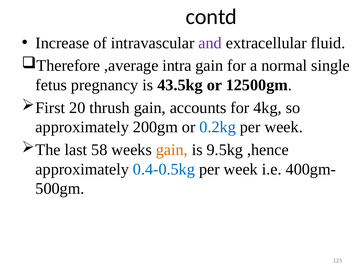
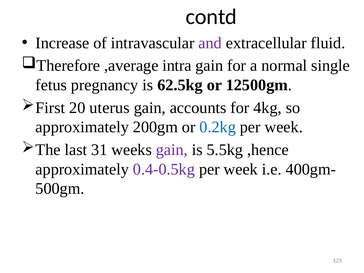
43.5kg: 43.5kg -> 62.5kg (180, 85)
thrush: thrush -> uterus (110, 108)
58: 58 -> 31 (99, 150)
gain colour: orange -> purple (172, 150)
9.5kg: 9.5kg -> 5.5kg (225, 150)
0.4-0.5kg colour: blue -> purple (164, 169)
